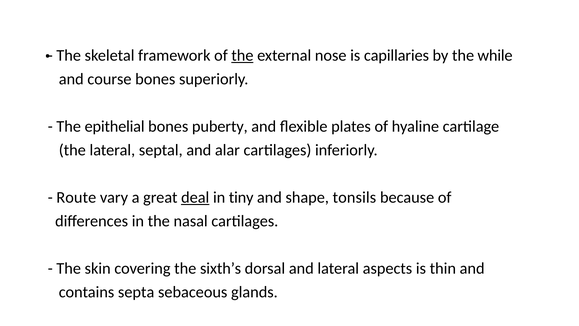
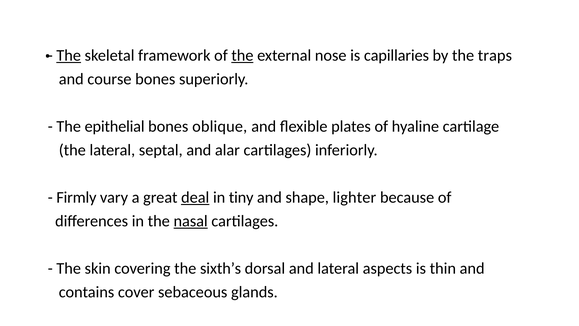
The underline: none -> present (69, 56)
while: while -> traps (495, 56)
puberty: puberty -> oblique (220, 126)
Route: Route -> Firmly (76, 197)
tonsils: tonsils -> lighter (354, 197)
nasal underline: none -> present (191, 221)
septa: septa -> cover (136, 292)
